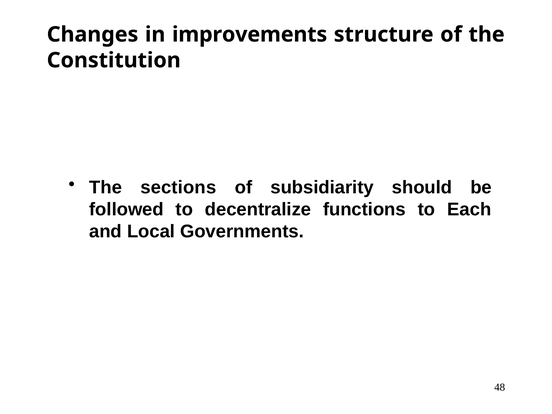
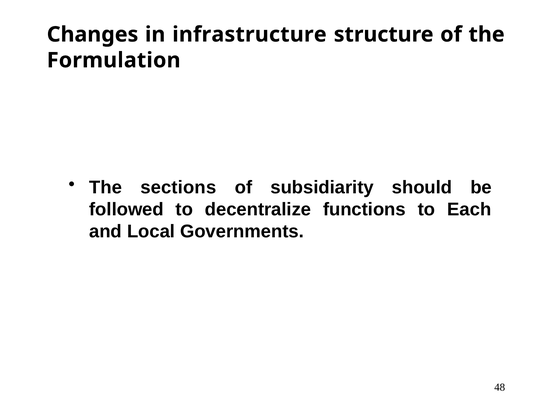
improvements: improvements -> infrastructure (249, 34)
Constitution: Constitution -> Formulation (114, 60)
